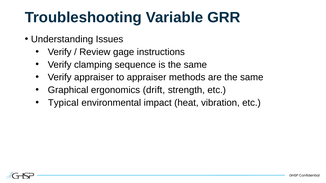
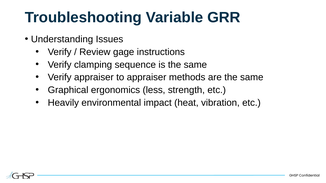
drift: drift -> less (154, 90)
Typical: Typical -> Heavily (63, 103)
